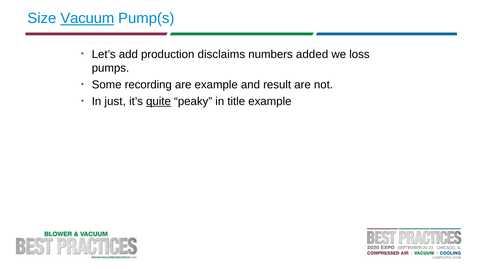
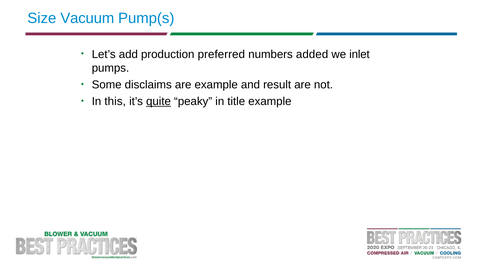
Vacuum underline: present -> none (87, 18)
disclaims: disclaims -> preferred (221, 54)
loss: loss -> inlet (359, 54)
recording: recording -> disclaims (148, 85)
just: just -> this (115, 101)
